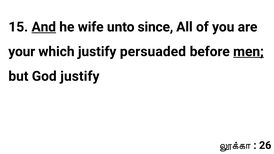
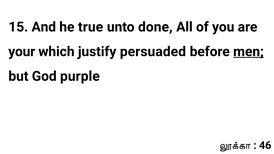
And underline: present -> none (44, 27)
wife: wife -> true (91, 27)
since: since -> done (155, 27)
God justify: justify -> purple (80, 76)
26: 26 -> 46 (265, 146)
